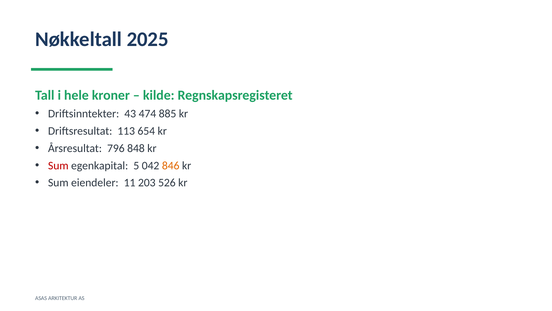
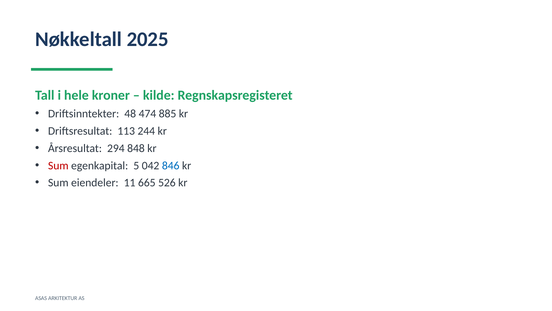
43: 43 -> 48 (130, 114)
654: 654 -> 244 (146, 131)
796: 796 -> 294 (116, 148)
846 colour: orange -> blue (171, 165)
203: 203 -> 665 (147, 183)
